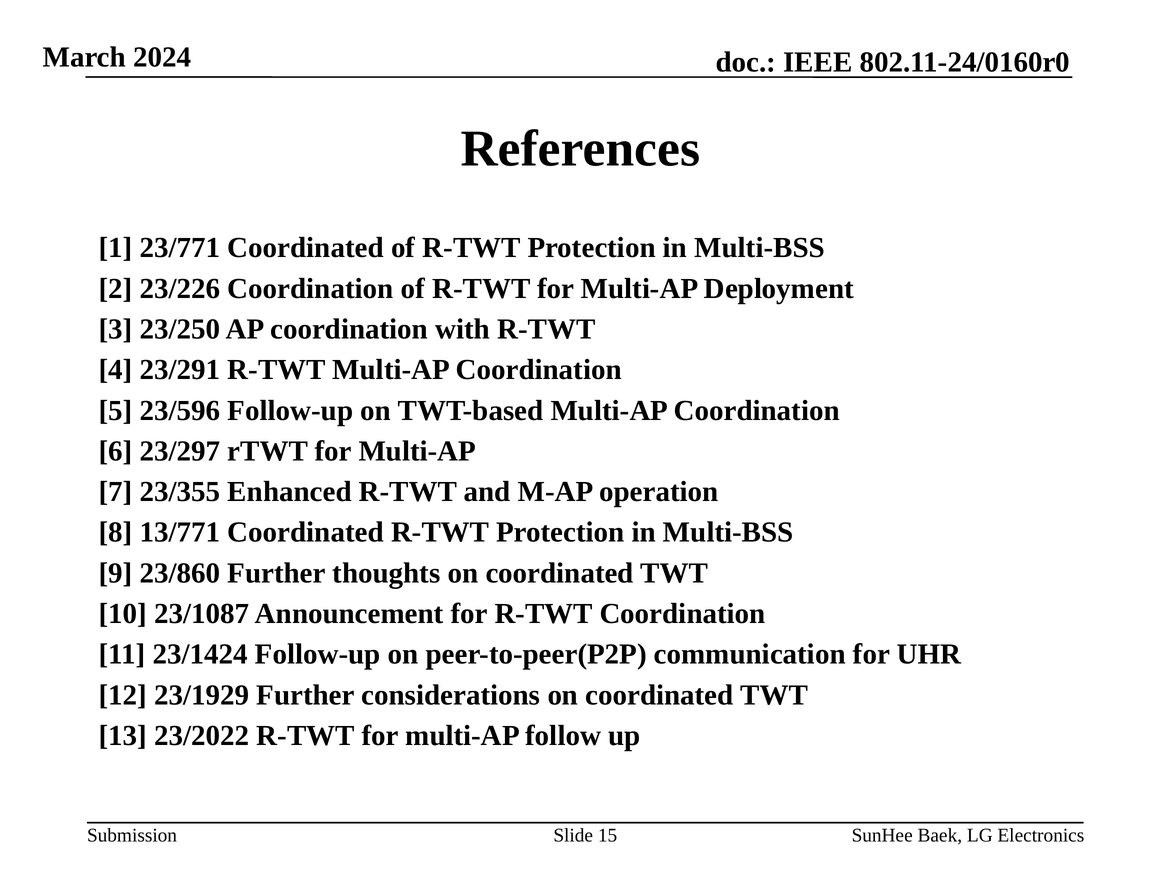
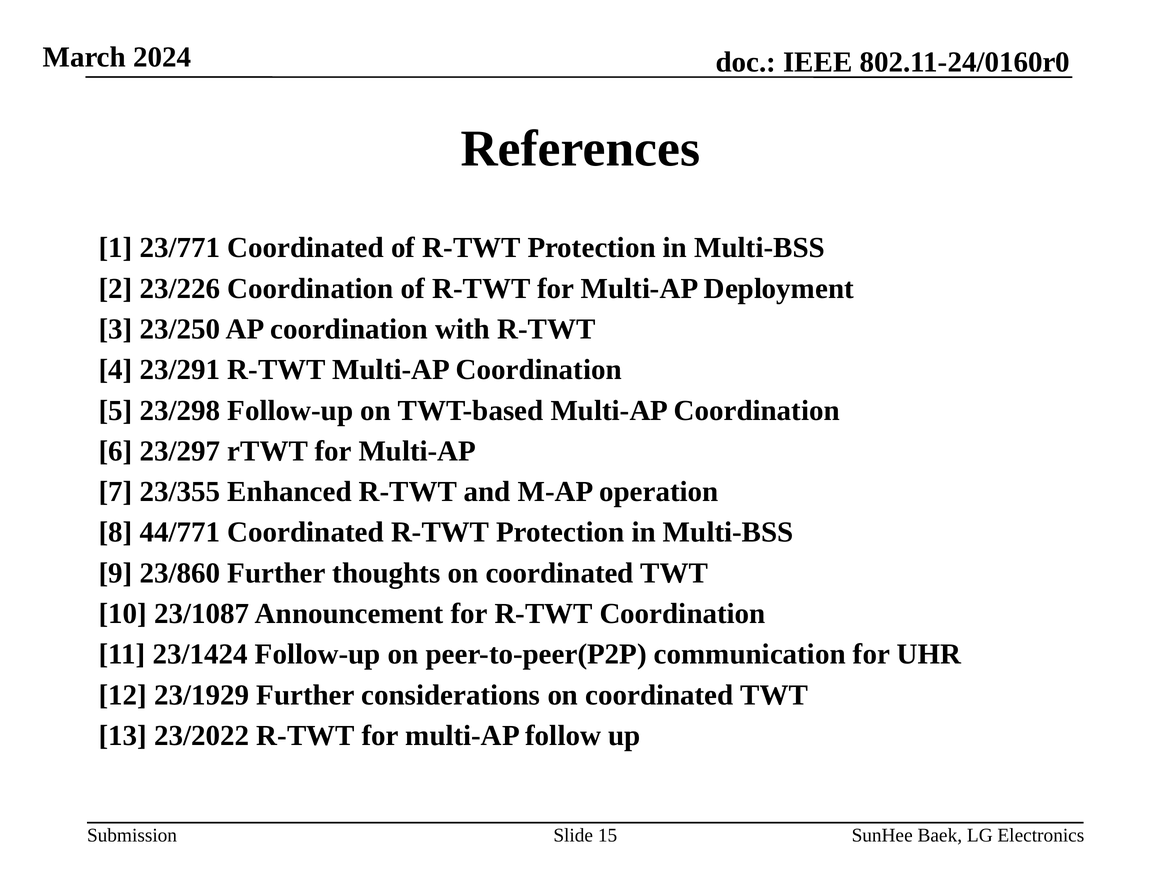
23/596: 23/596 -> 23/298 (180, 410)
13/771: 13/771 -> 44/771 (180, 532)
